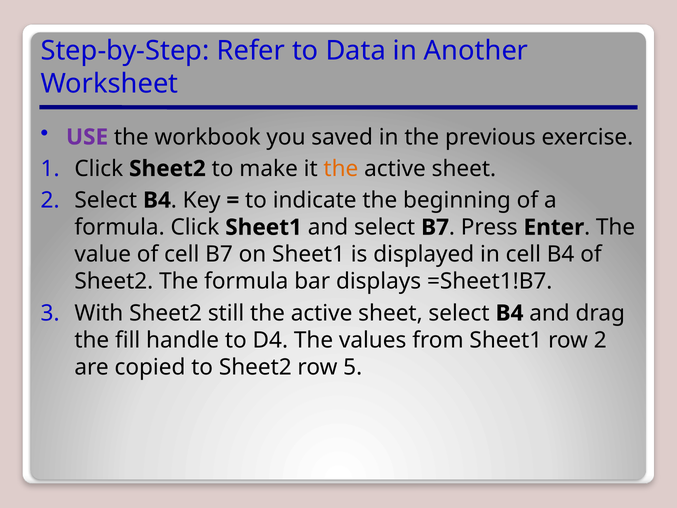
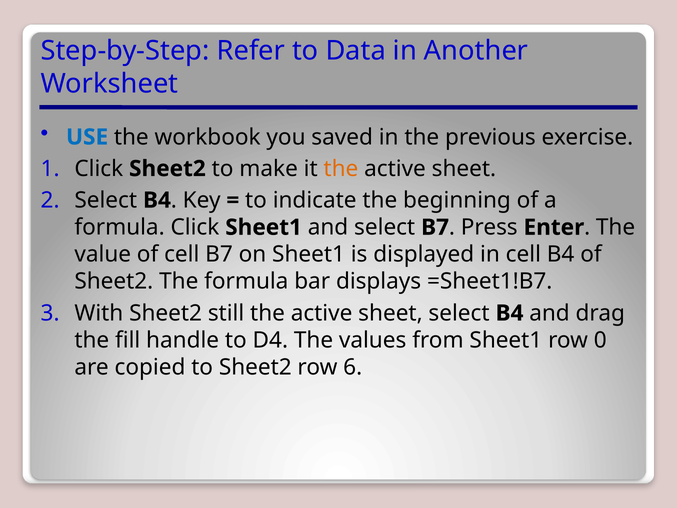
USE colour: purple -> blue (87, 137)
row 2: 2 -> 0 (600, 340)
5: 5 -> 6 (353, 367)
